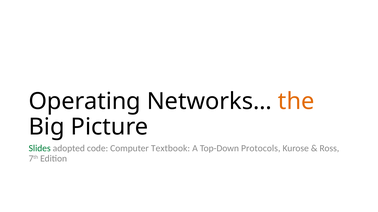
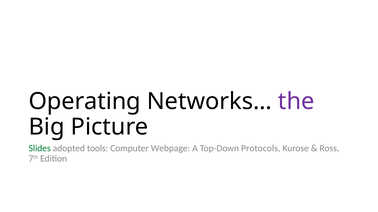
the colour: orange -> purple (296, 102)
code: code -> tools (98, 149)
Textbook: Textbook -> Webpage (171, 149)
